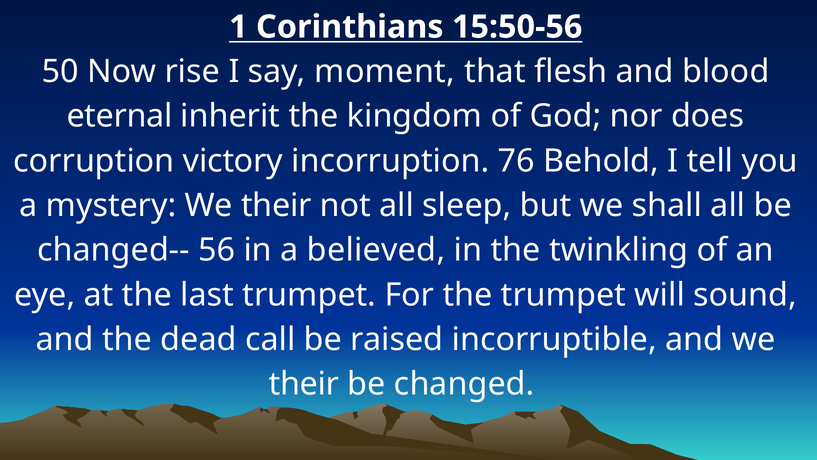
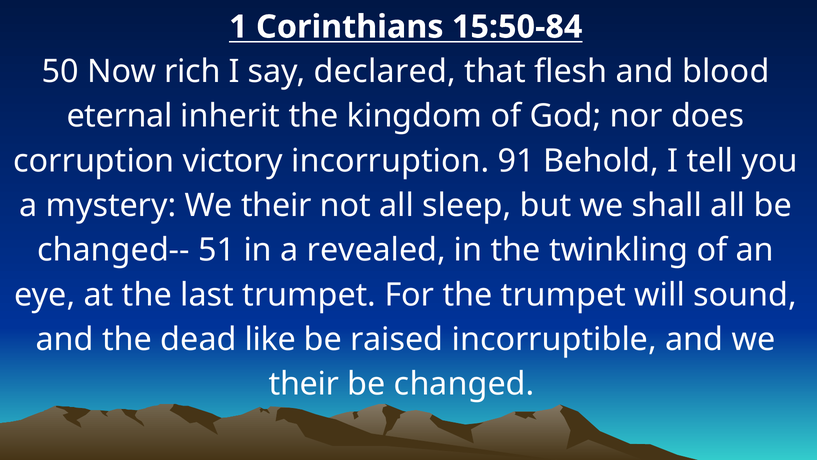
15:50-56: 15:50-56 -> 15:50-84 (517, 27)
rise: rise -> rich (193, 72)
moment: moment -> declared (385, 72)
76: 76 -> 91 (516, 161)
56: 56 -> 51 (217, 250)
believed: believed -> revealed (376, 250)
call: call -> like (270, 339)
